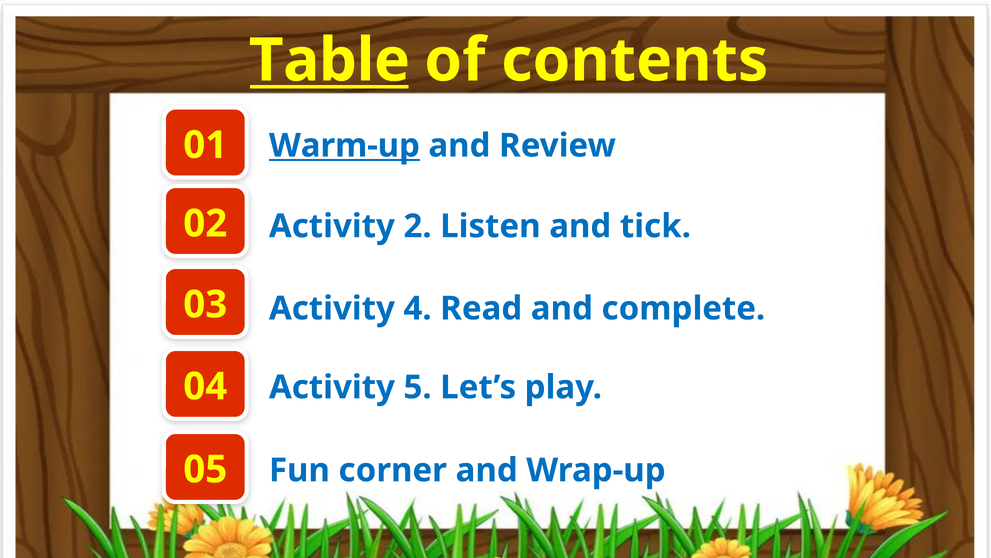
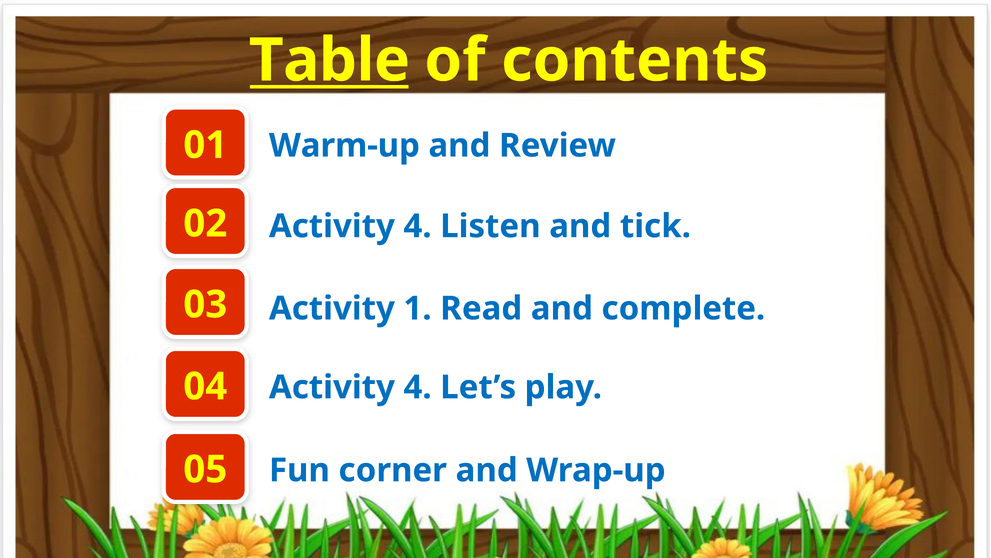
Warm-up underline: present -> none (344, 146)
2: 2 -> 4 (418, 226)
4: 4 -> 1 (418, 308)
5: 5 -> 4 (418, 387)
